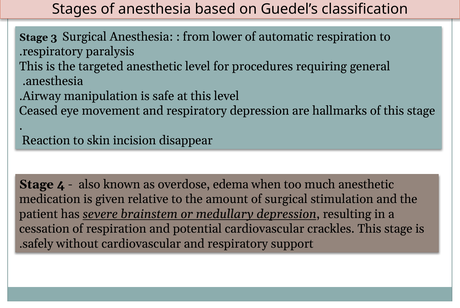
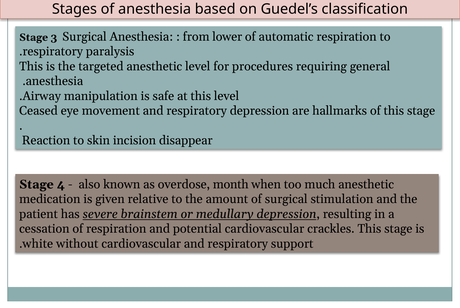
edema: edema -> month (231, 184)
safely: safely -> white (38, 244)
